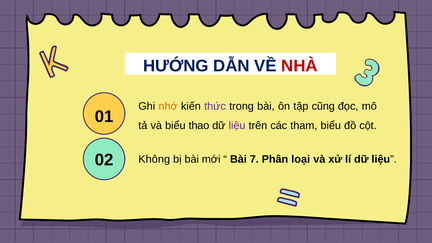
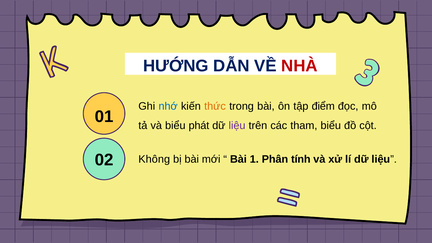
nhớ colour: orange -> blue (168, 106)
thức colour: purple -> orange (215, 106)
cũng: cũng -> điểm (323, 106)
thao: thao -> phát (199, 126)
7: 7 -> 1 (254, 159)
loại: loại -> tính (301, 159)
